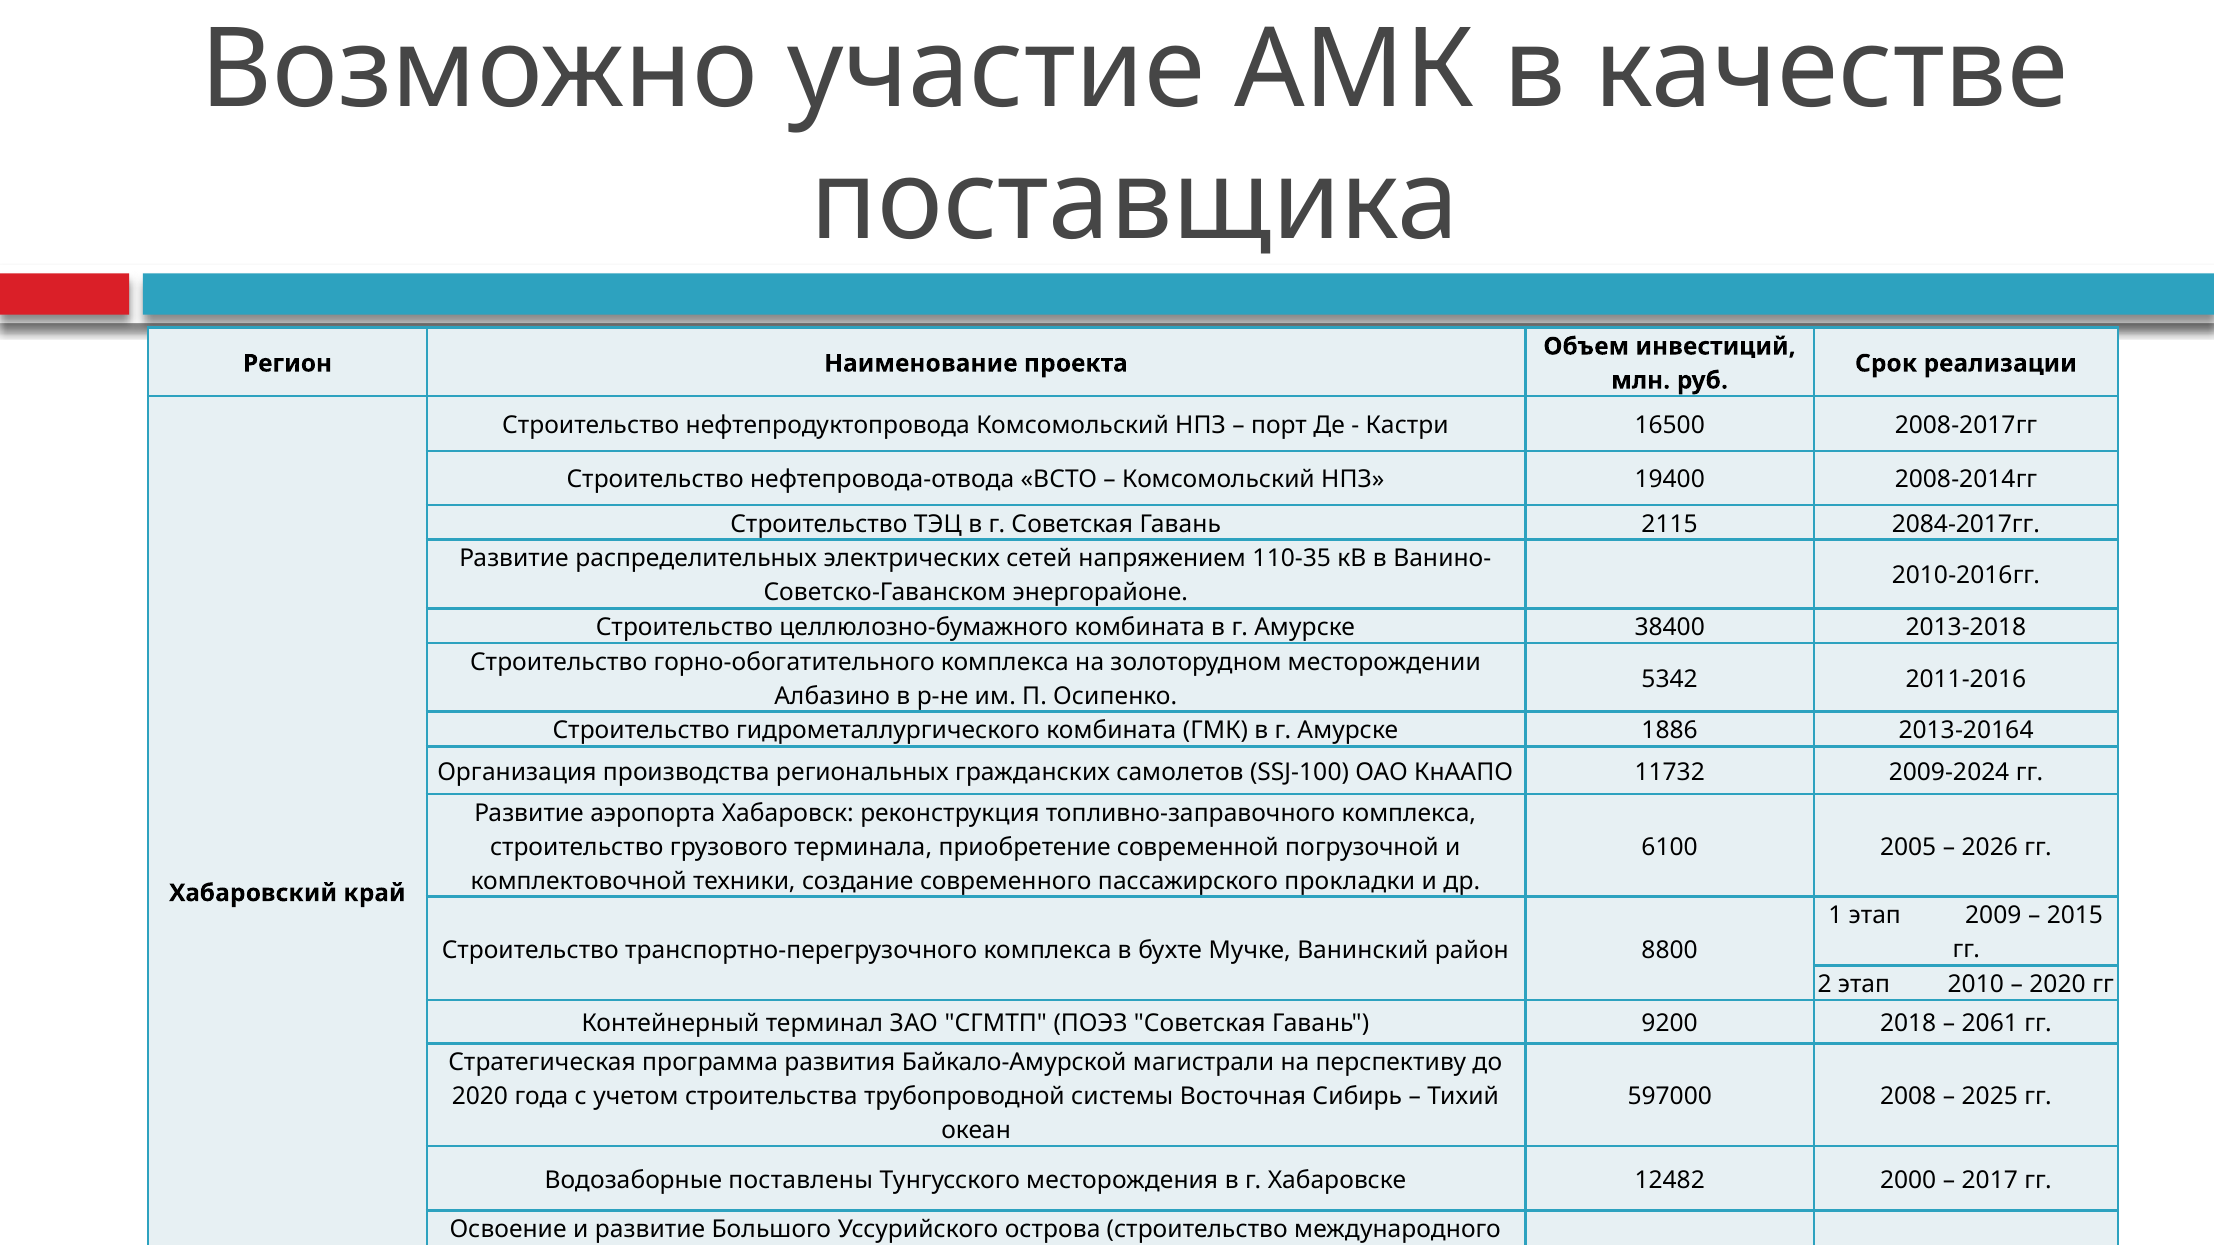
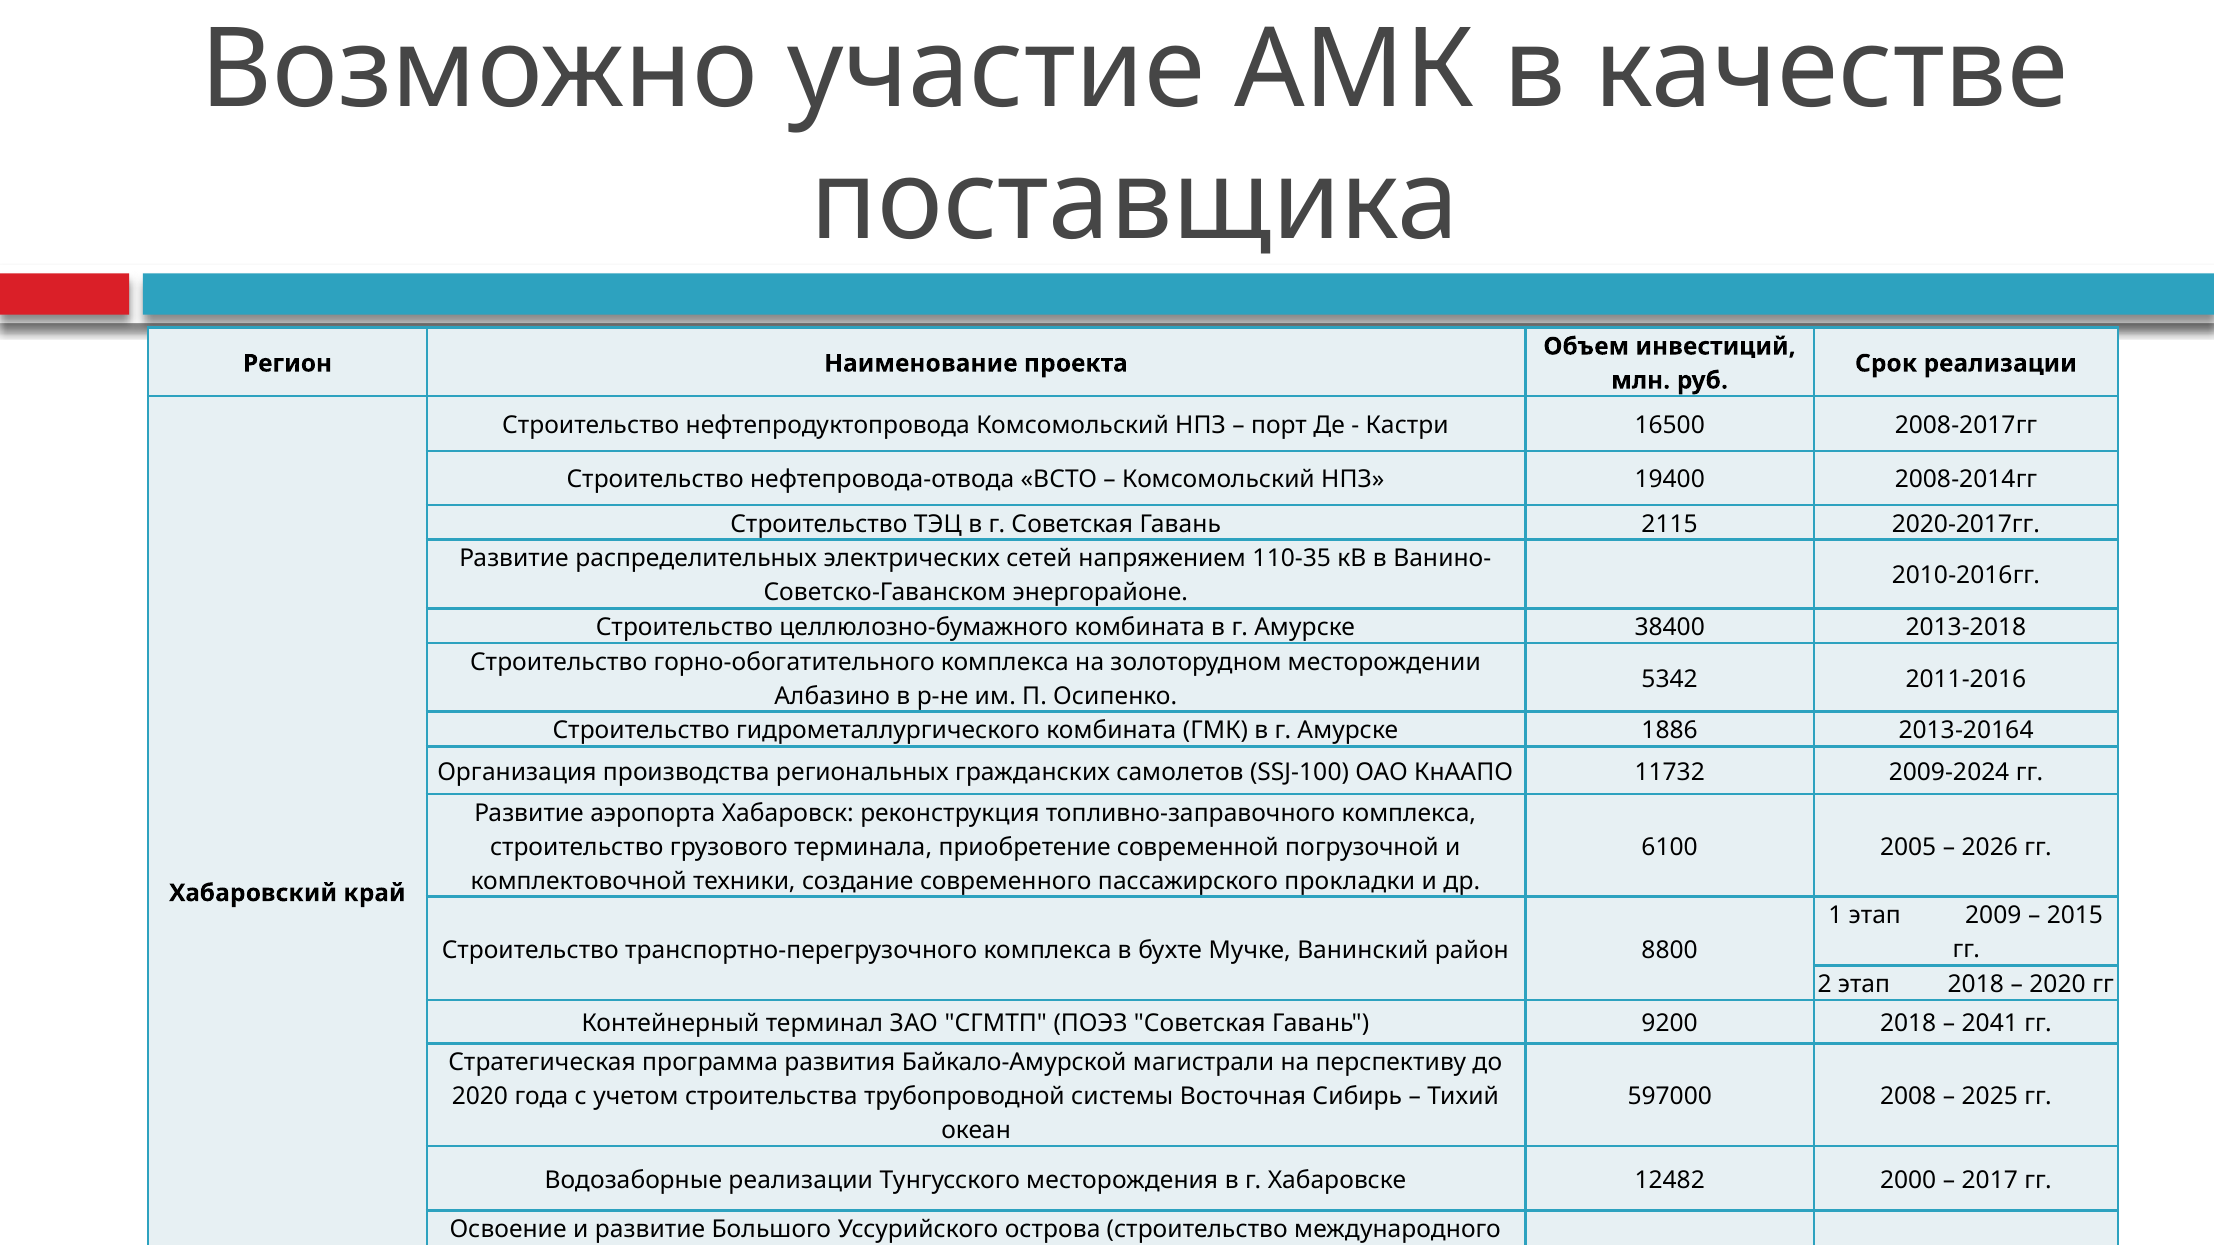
2084-2017гг: 2084-2017гг -> 2020-2017гг (1966, 524)
этап 2010: 2010 -> 2018 (1976, 985)
2061: 2061 -> 2041 (1990, 1024)
Водозаборные поставлены: поставлены -> реализации (801, 1180)
